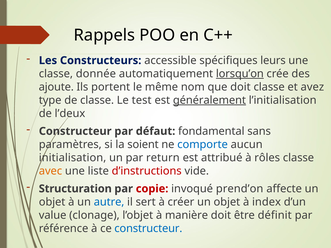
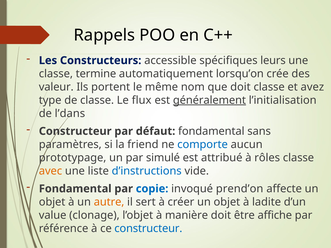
donnée: donnée -> termine (96, 74)
lorsqu’on underline: present -> none (240, 74)
ajoute: ajoute -> valeur (56, 87)
test: test -> flux (142, 100)
l’deux: l’deux -> l’dans (70, 113)
soient: soient -> friend (143, 145)
initialisation: initialisation -> prototypage (73, 158)
return: return -> simulé (163, 158)
d’instructions colour: red -> blue (147, 171)
Structuration: Structuration -> Fondamental (75, 189)
copie colour: red -> blue (152, 189)
autre colour: blue -> orange (109, 202)
index: index -> ladite (267, 202)
définit: définit -> affiche (275, 215)
